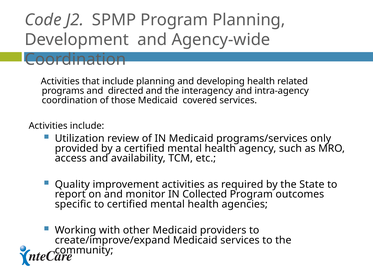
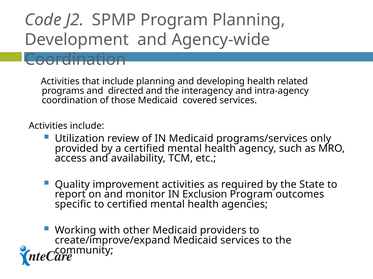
Collected: Collected -> Exclusion (205, 195)
